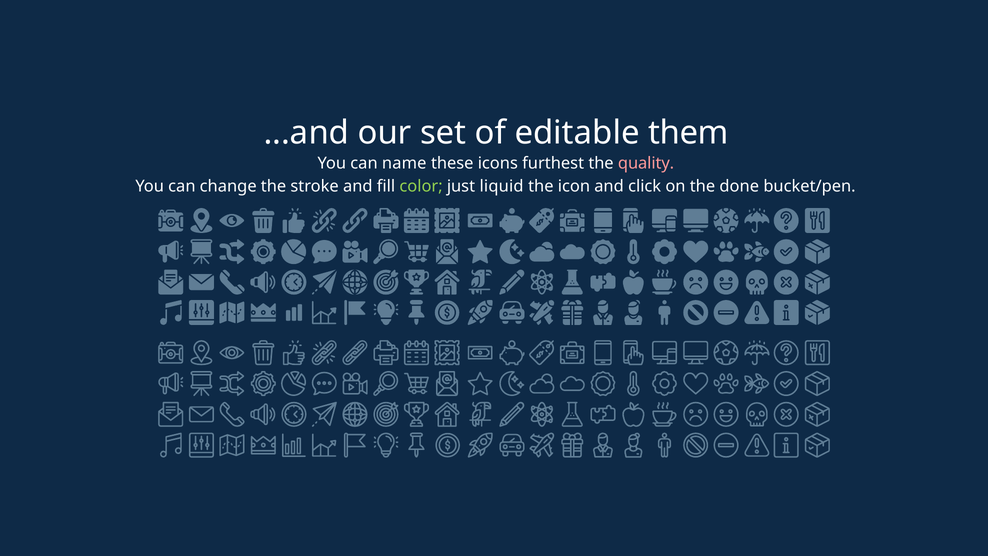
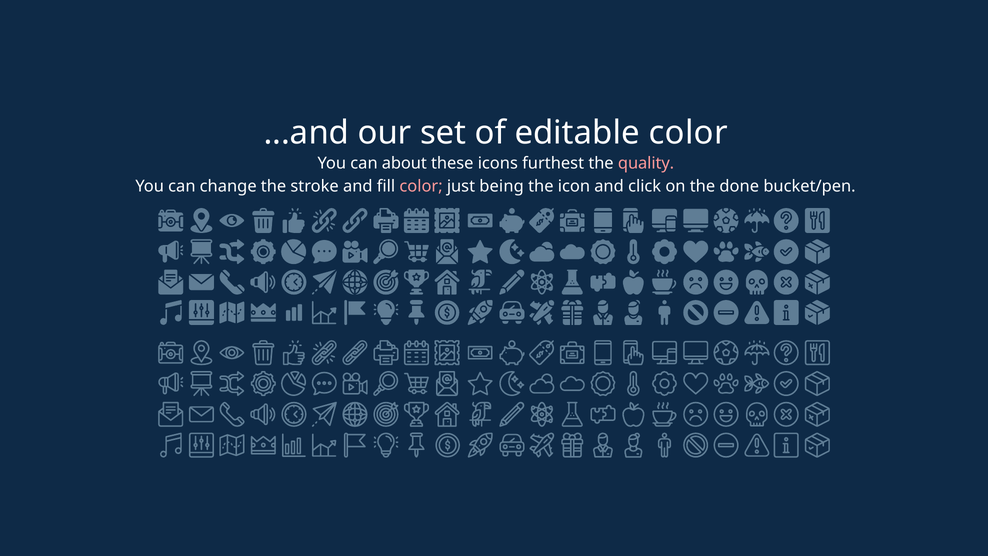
editable them: them -> color (688, 133)
name: name -> about (404, 163)
color colour: light green -> pink (421, 186)
liquid: liquid -> being (502, 186)
